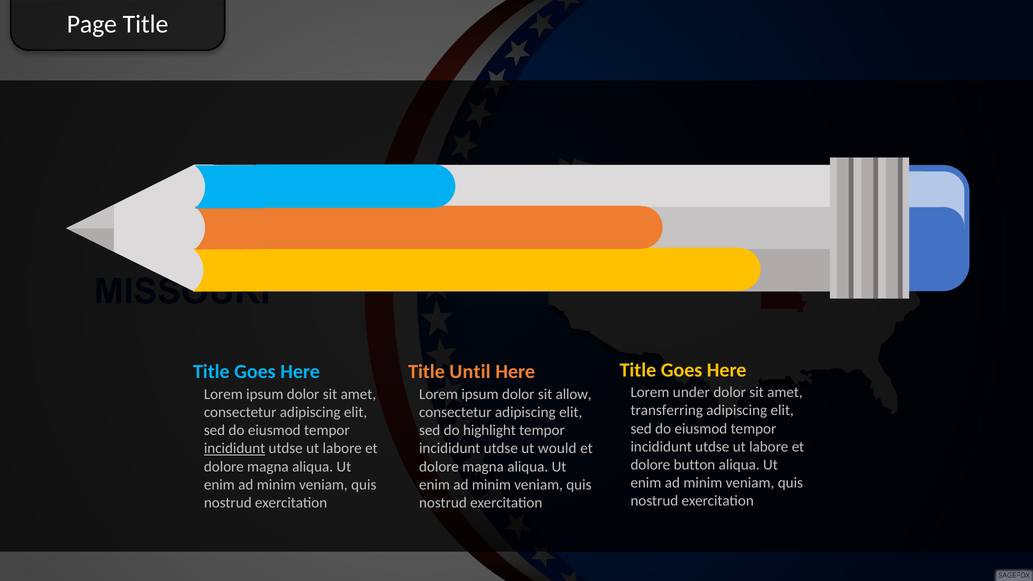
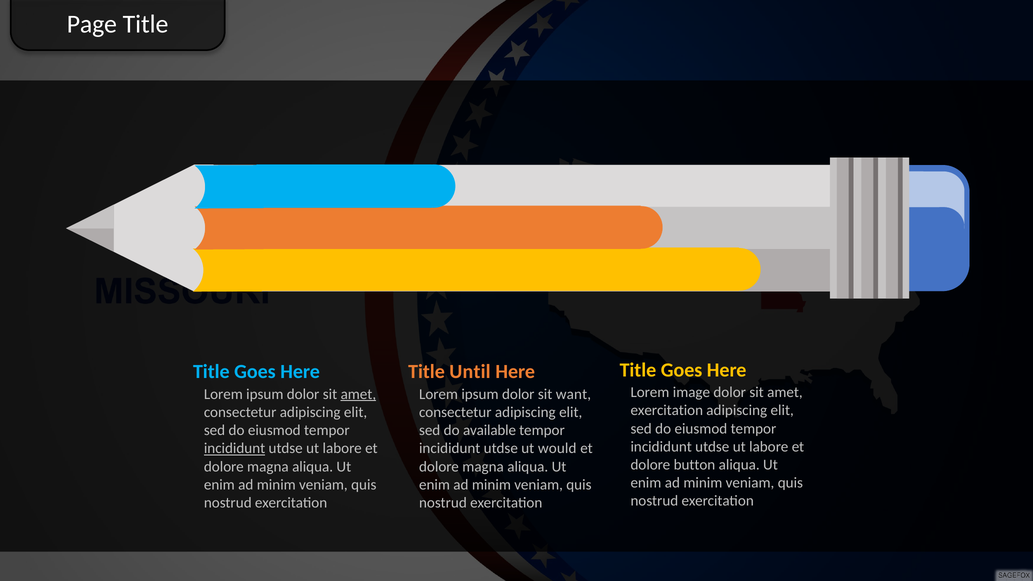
under: under -> image (691, 392)
amet underline: none -> present (358, 394)
allow: allow -> want (573, 394)
transferring: transferring -> exercitation (667, 411)
highlight: highlight -> available (490, 430)
